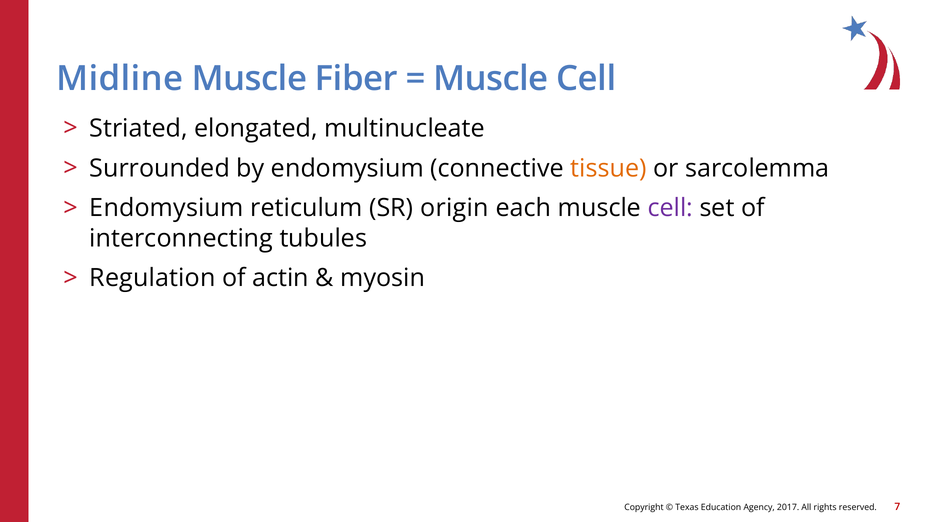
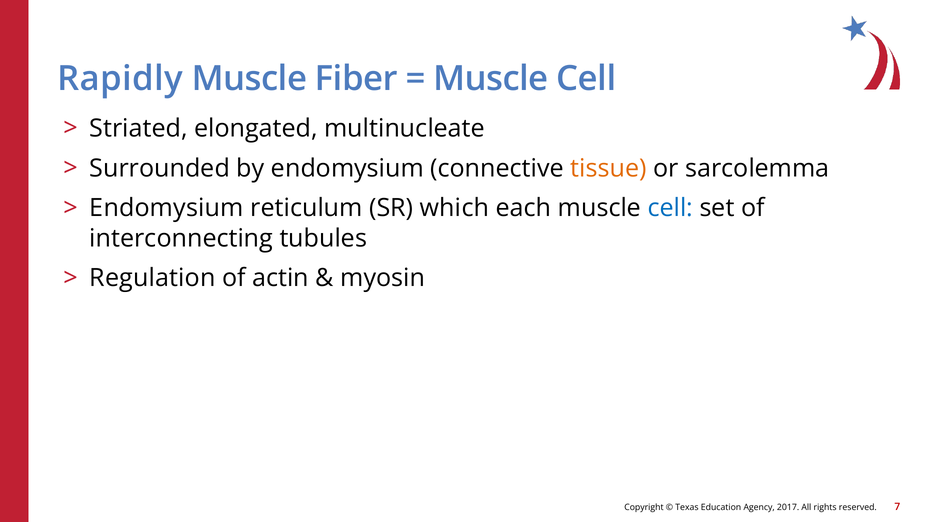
Midline: Midline -> Rapidly (120, 79)
origin: origin -> which (454, 208)
cell colour: purple -> blue (670, 208)
